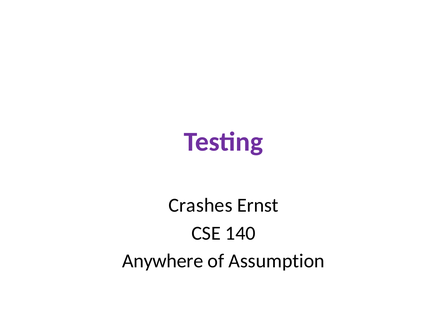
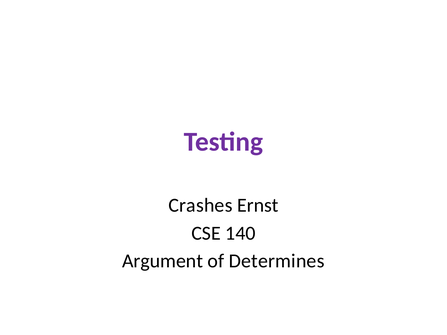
Anywhere: Anywhere -> Argument (163, 261)
Assumption: Assumption -> Determines (277, 261)
